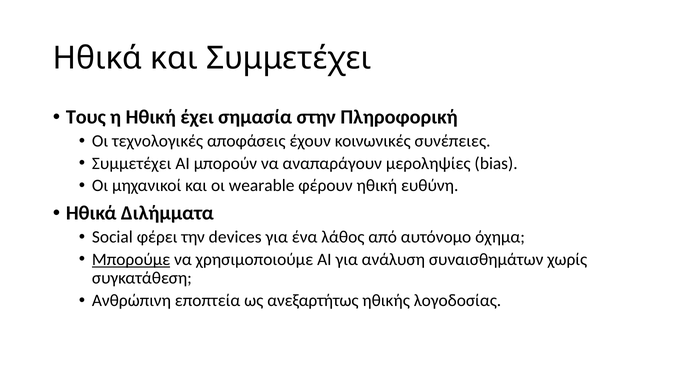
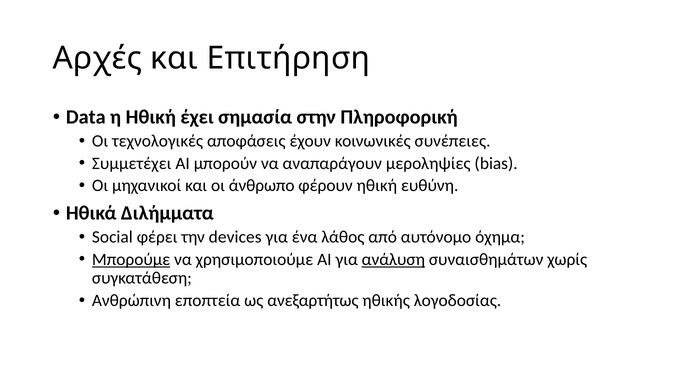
Ηθικά: Ηθικά -> Αρχές (97, 58)
και Συμμετέχει: Συμμετέχει -> Επιτήρηση (288, 58)
Τους: Τους -> Data (86, 117)
wearable: wearable -> άνθρωπο (262, 186)
ανάλυση underline: none -> present (393, 260)
